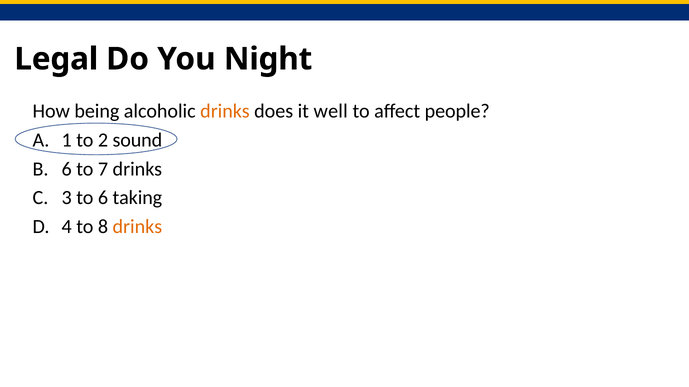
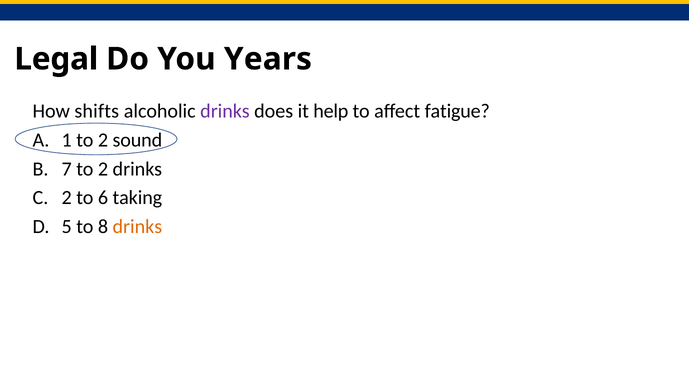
Night: Night -> Years (268, 59)
being: being -> shifts (97, 111)
drinks colour: orange -> purple (225, 111)
well: well -> help (331, 111)
people: people -> fatigue (457, 111)
6: 6 -> 7 (67, 169)
7: 7 -> 2 (103, 169)
3: 3 -> 2 (67, 198)
4: 4 -> 5 (67, 227)
